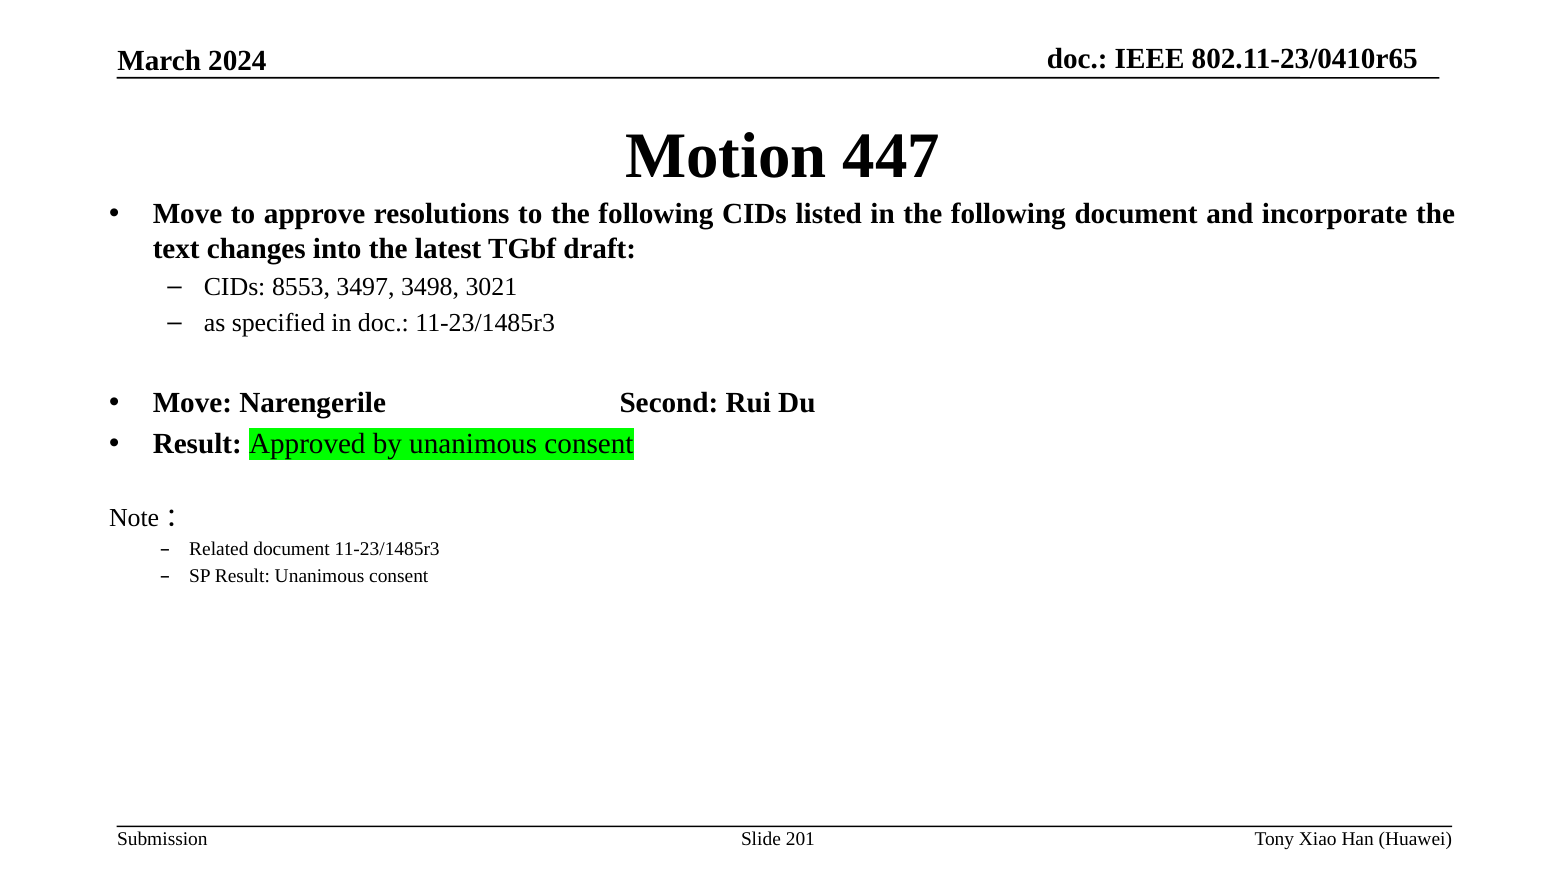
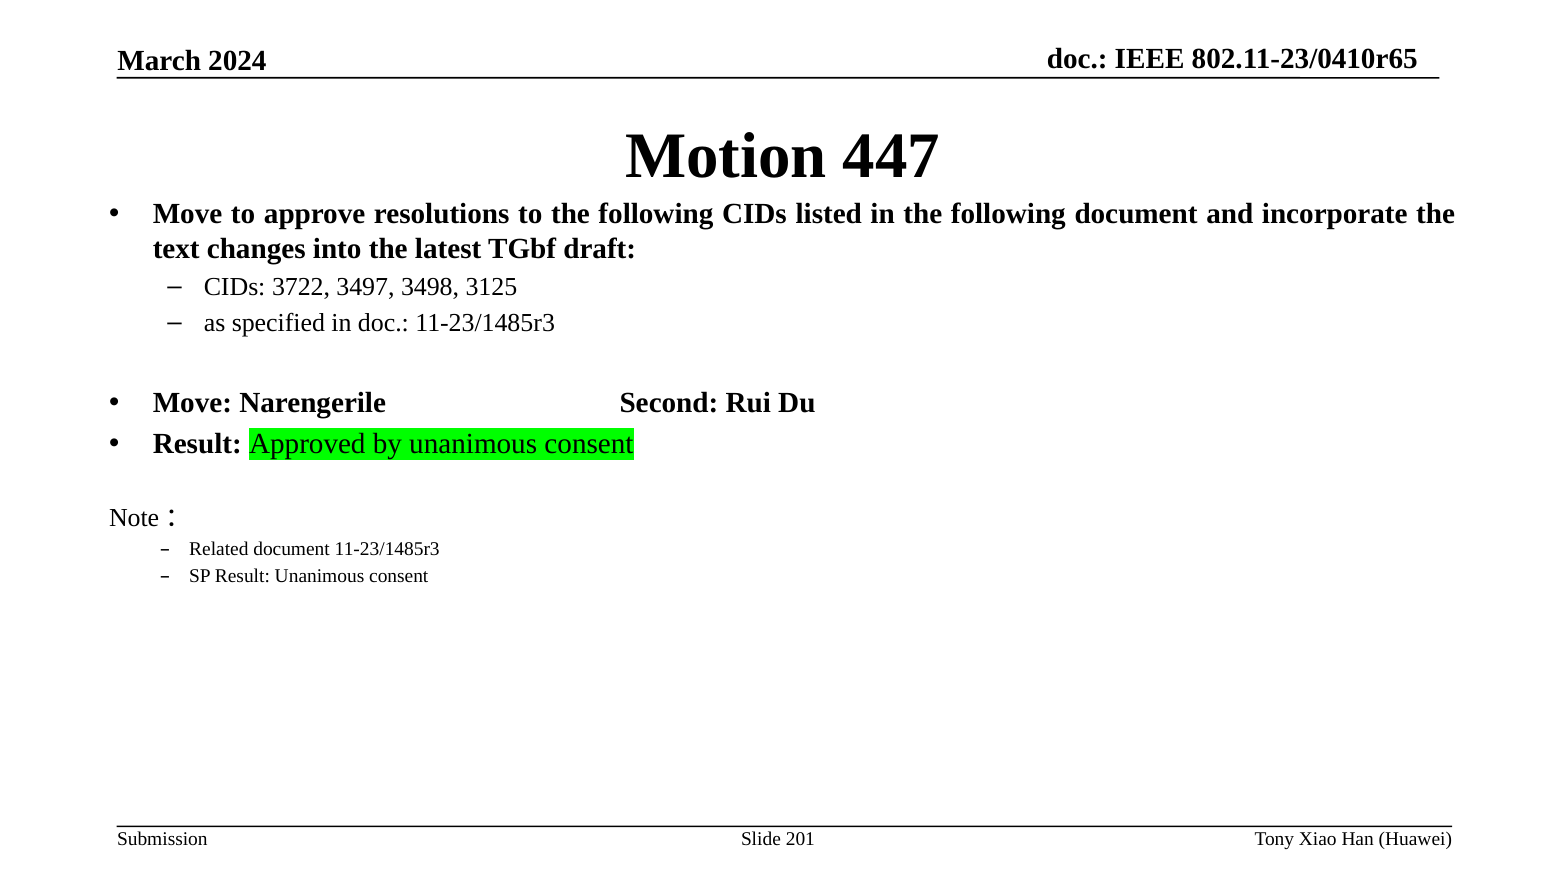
8553: 8553 -> 3722 (301, 287)
3021: 3021 -> 3125 (491, 287)
